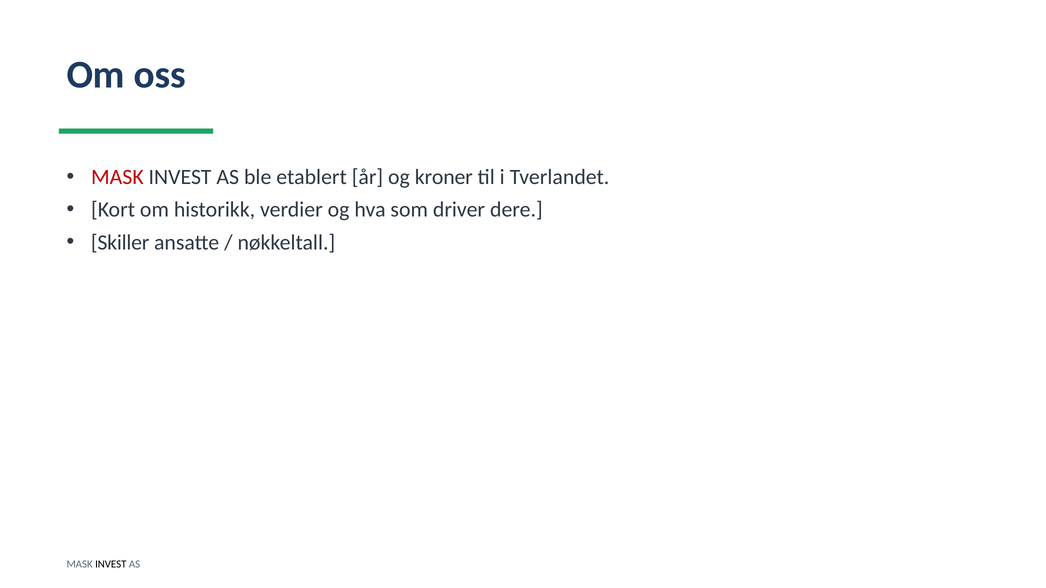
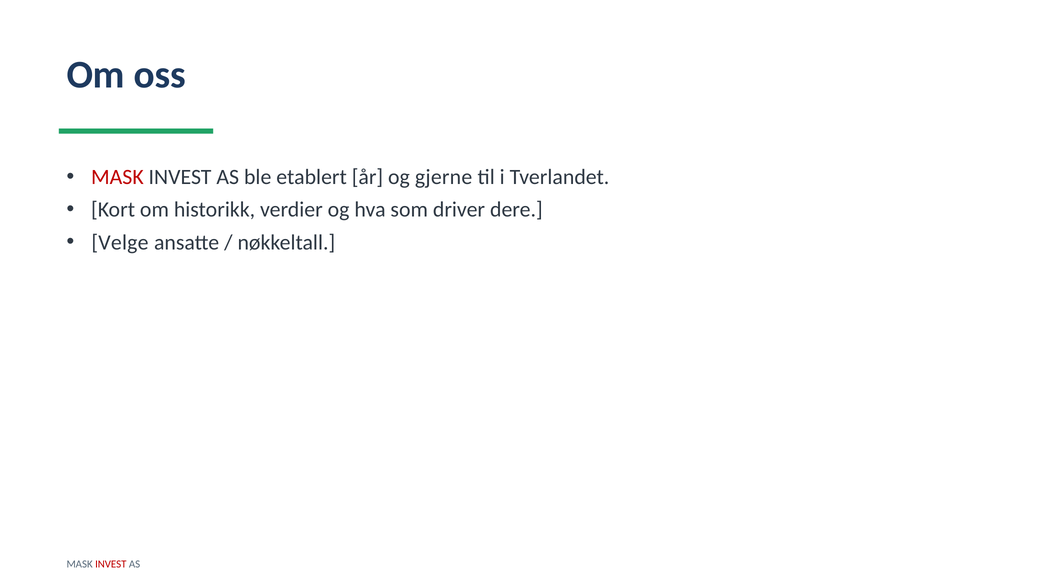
kroner: kroner -> gjerne (444, 177)
Skiller: Skiller -> Velge (120, 243)
INVEST colour: black -> red (111, 565)
